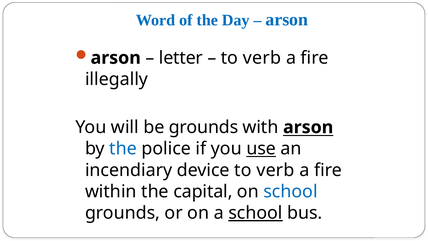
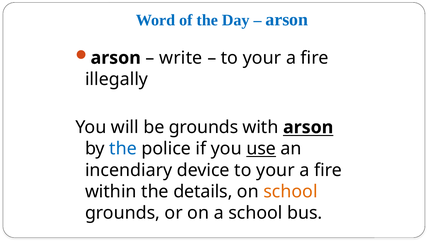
letter: letter -> write (181, 58)
verb: verb -> your (262, 58)
device to verb: verb -> your (275, 170)
capital: capital -> details (203, 191)
school colour: blue -> orange (291, 191)
school underline: present -> none (255, 213)
